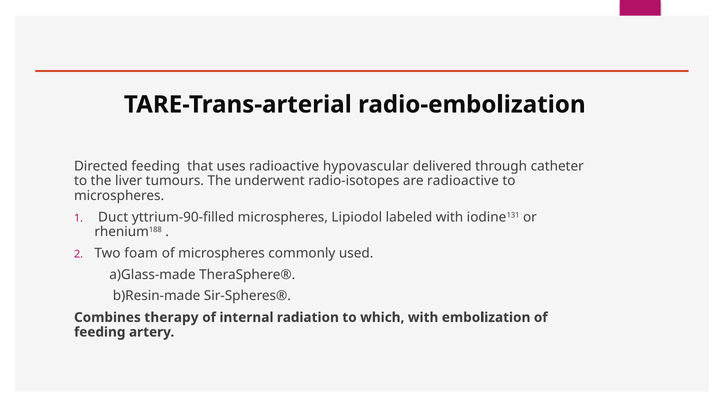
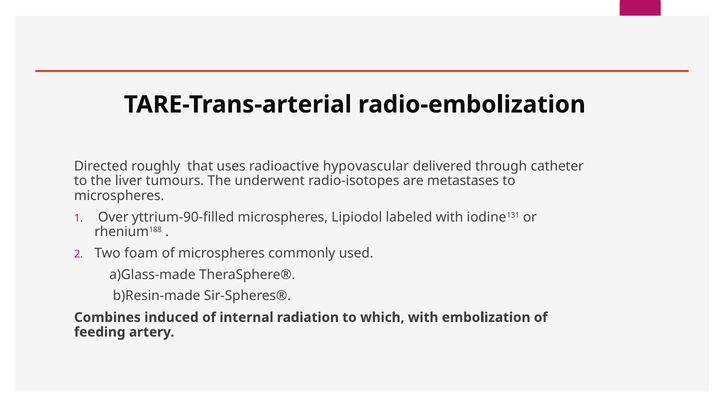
Directed feeding: feeding -> roughly (156, 166)
are radioactive: radioactive -> metastases (463, 181)
Duct: Duct -> Over (113, 217)
therapy: therapy -> induced (171, 318)
